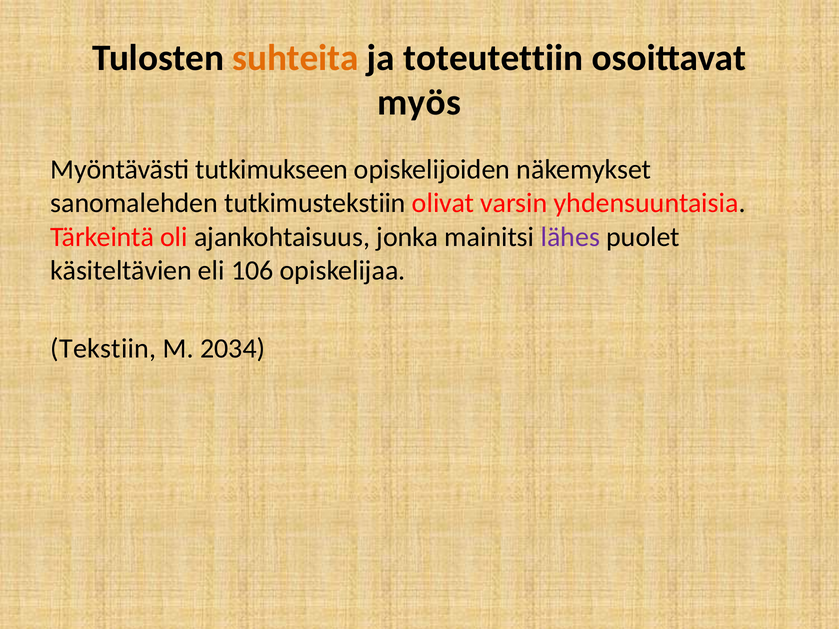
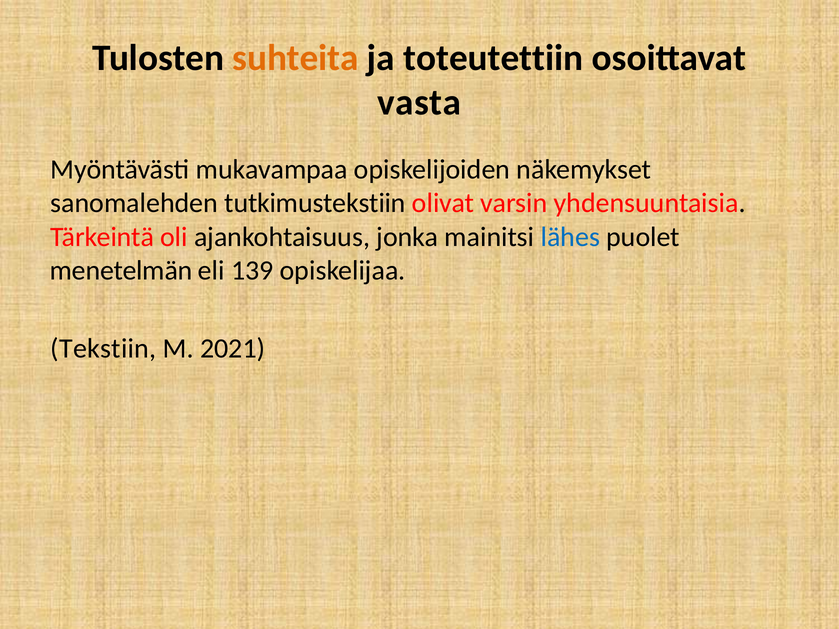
myös: myös -> vasta (419, 103)
tutkimukseen: tutkimukseen -> mukavampaa (272, 170)
lähes colour: purple -> blue (570, 237)
käsiteltävien: käsiteltävien -> menetelmän (121, 270)
106: 106 -> 139 (252, 270)
2034: 2034 -> 2021 (233, 349)
